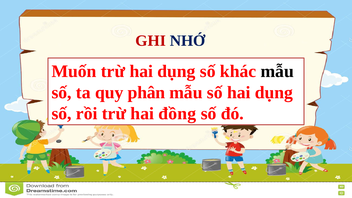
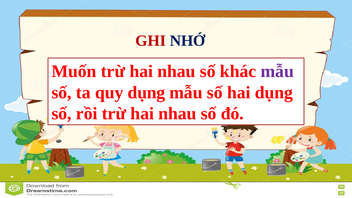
Muốn trừ hai dụng: dụng -> nhau (176, 71)
mẫu colour: black -> purple (277, 71)
quy phân: phân -> dụng (146, 93)
rồi trừ hai đồng: đồng -> nhau (177, 114)
